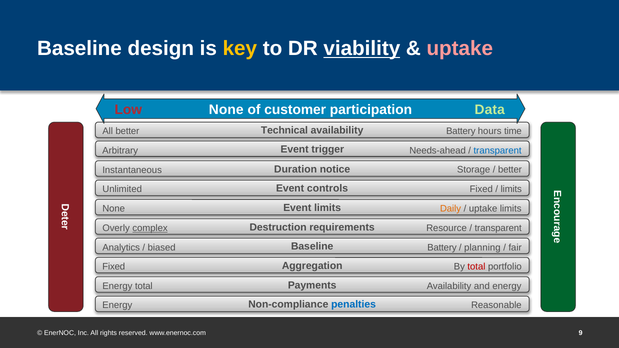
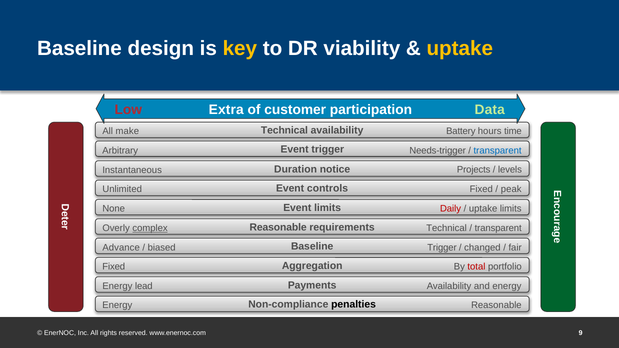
viability underline: present -> none (362, 49)
uptake colour: pink -> yellow (460, 49)
None: None -> Extra (226, 110)
All better: better -> make (127, 131)
Needs-ahead: Needs-ahead -> Needs-trigger (438, 151)
Storage: Storage -> Projects (474, 170)
better: better -> levels (510, 170)
limits: limits -> peak (511, 189)
Daily colour: orange -> red (451, 209)
Destruction: Destruction -> Reasonable (278, 227)
requirements Resource: Resource -> Technical (447, 228)
Baseline Battery: Battery -> Trigger (442, 248)
planning: planning -> changed (482, 248)
Analytics: Analytics -> Advance (121, 248)
Energy total: total -> lead (144, 286)
penalties colour: blue -> black (354, 305)
